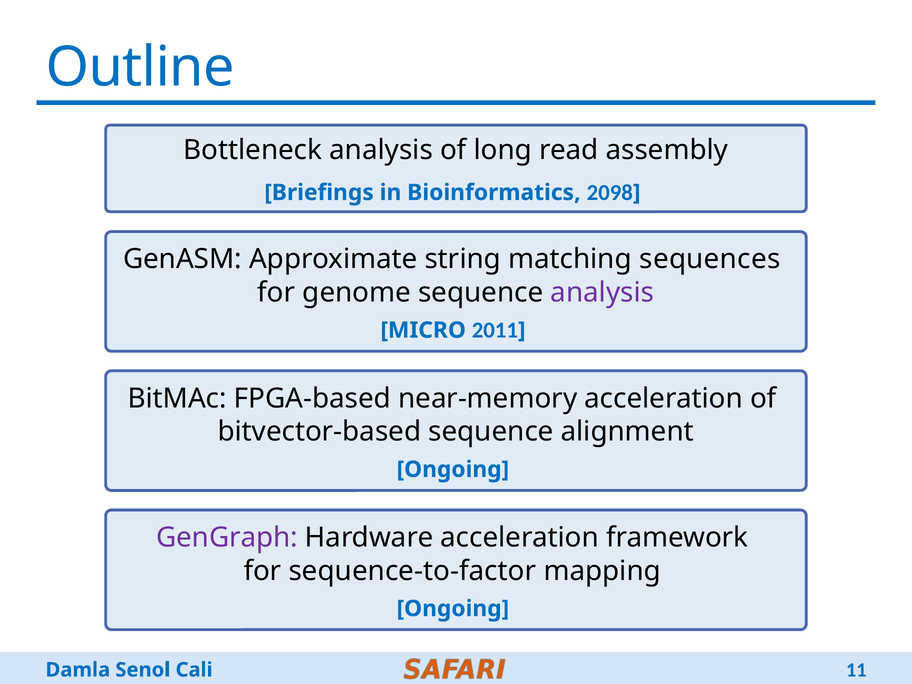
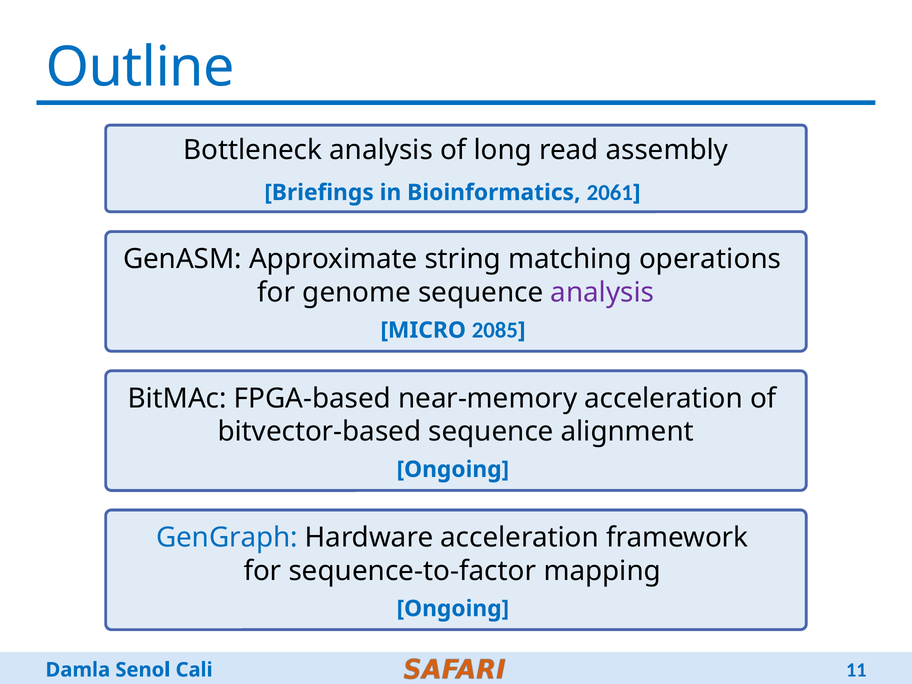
2098: 2098 -> 2061 (610, 193)
sequences: sequences -> operations (710, 259)
2011: 2011 -> 2085 (495, 330)
GenGraph colour: purple -> blue (227, 538)
